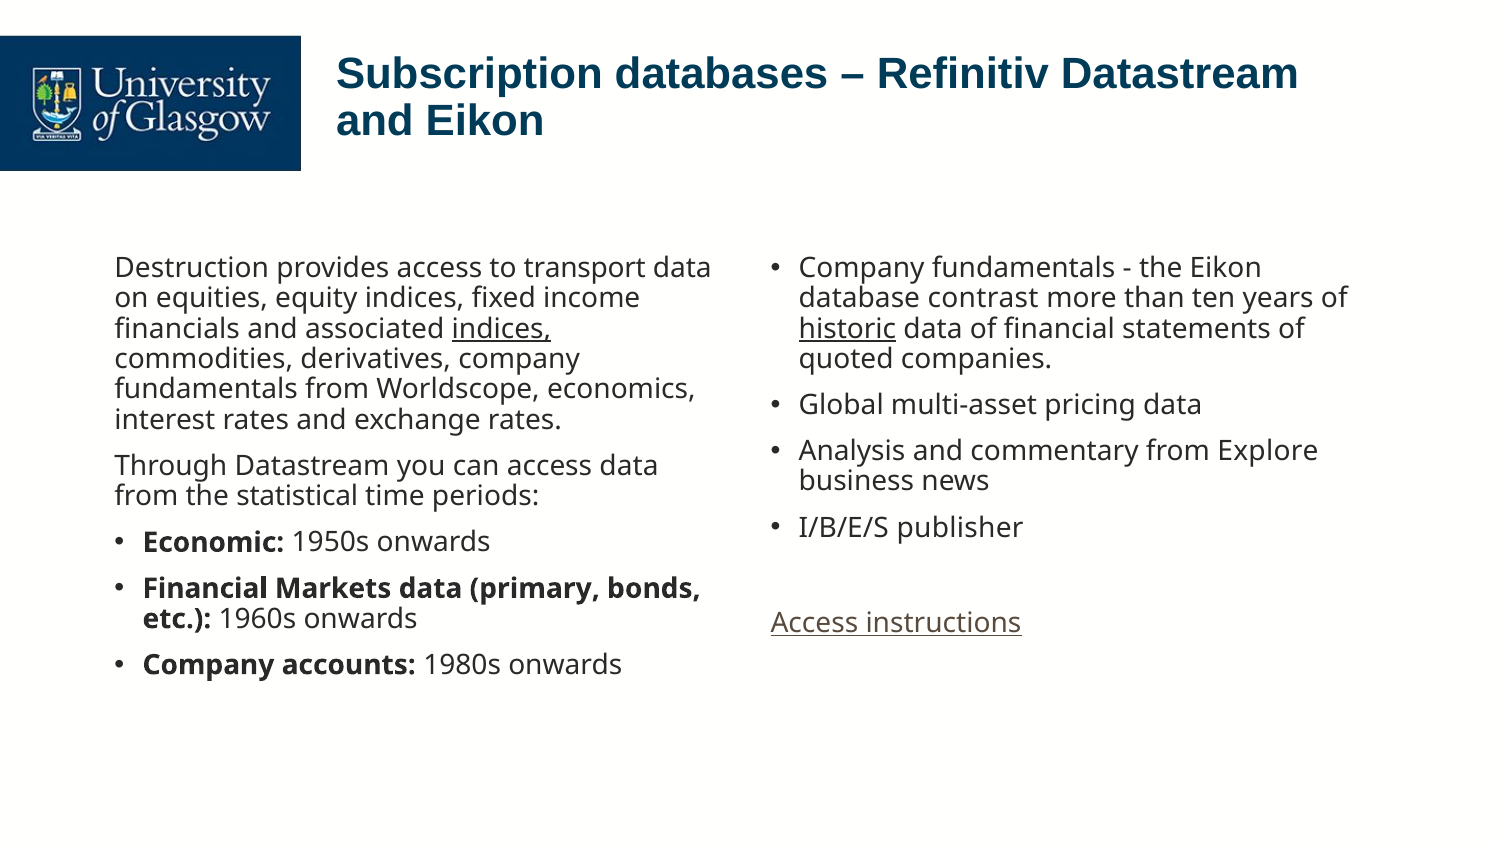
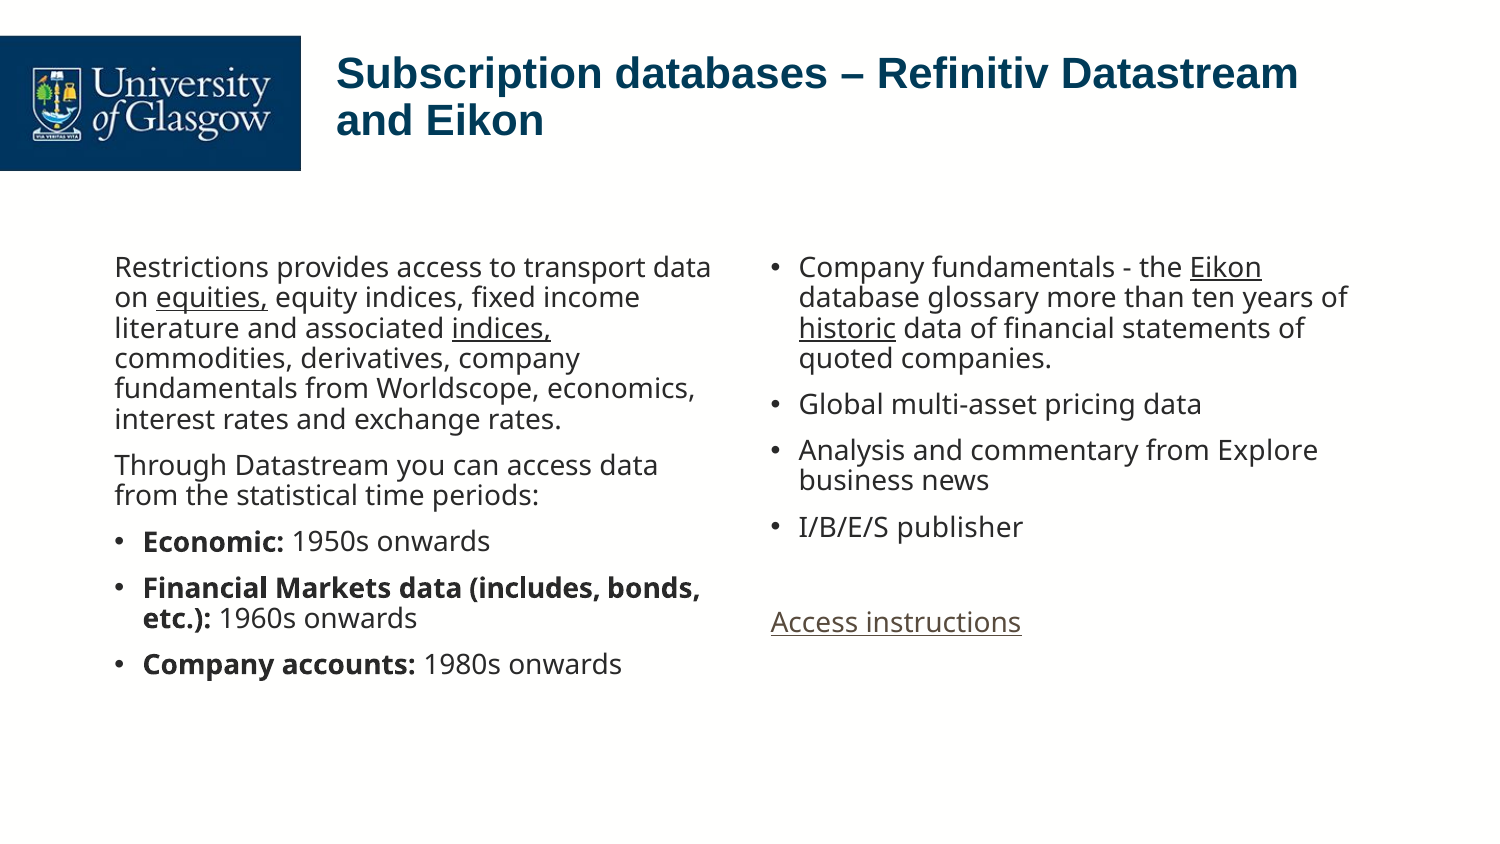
Eikon underline: none -> present (1226, 268)
Destruction: Destruction -> Restrictions (192, 268)
equities underline: none -> present (212, 298)
contrast: contrast -> glossary (983, 298)
financials: financials -> literature (177, 329)
primary: primary -> includes (535, 588)
